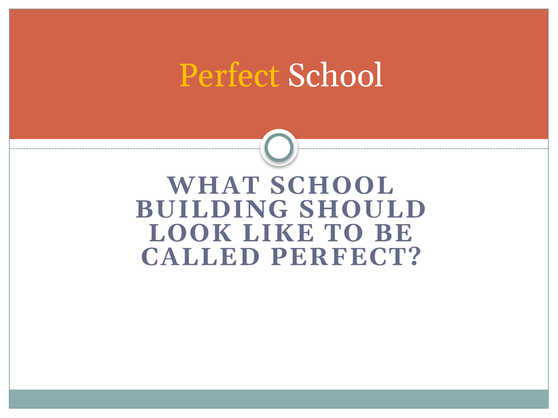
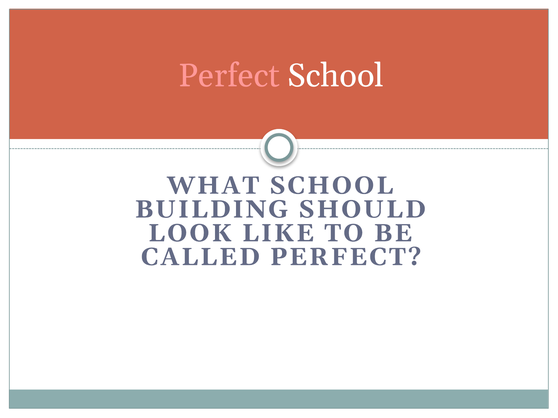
Perfect colour: yellow -> pink (229, 76)
